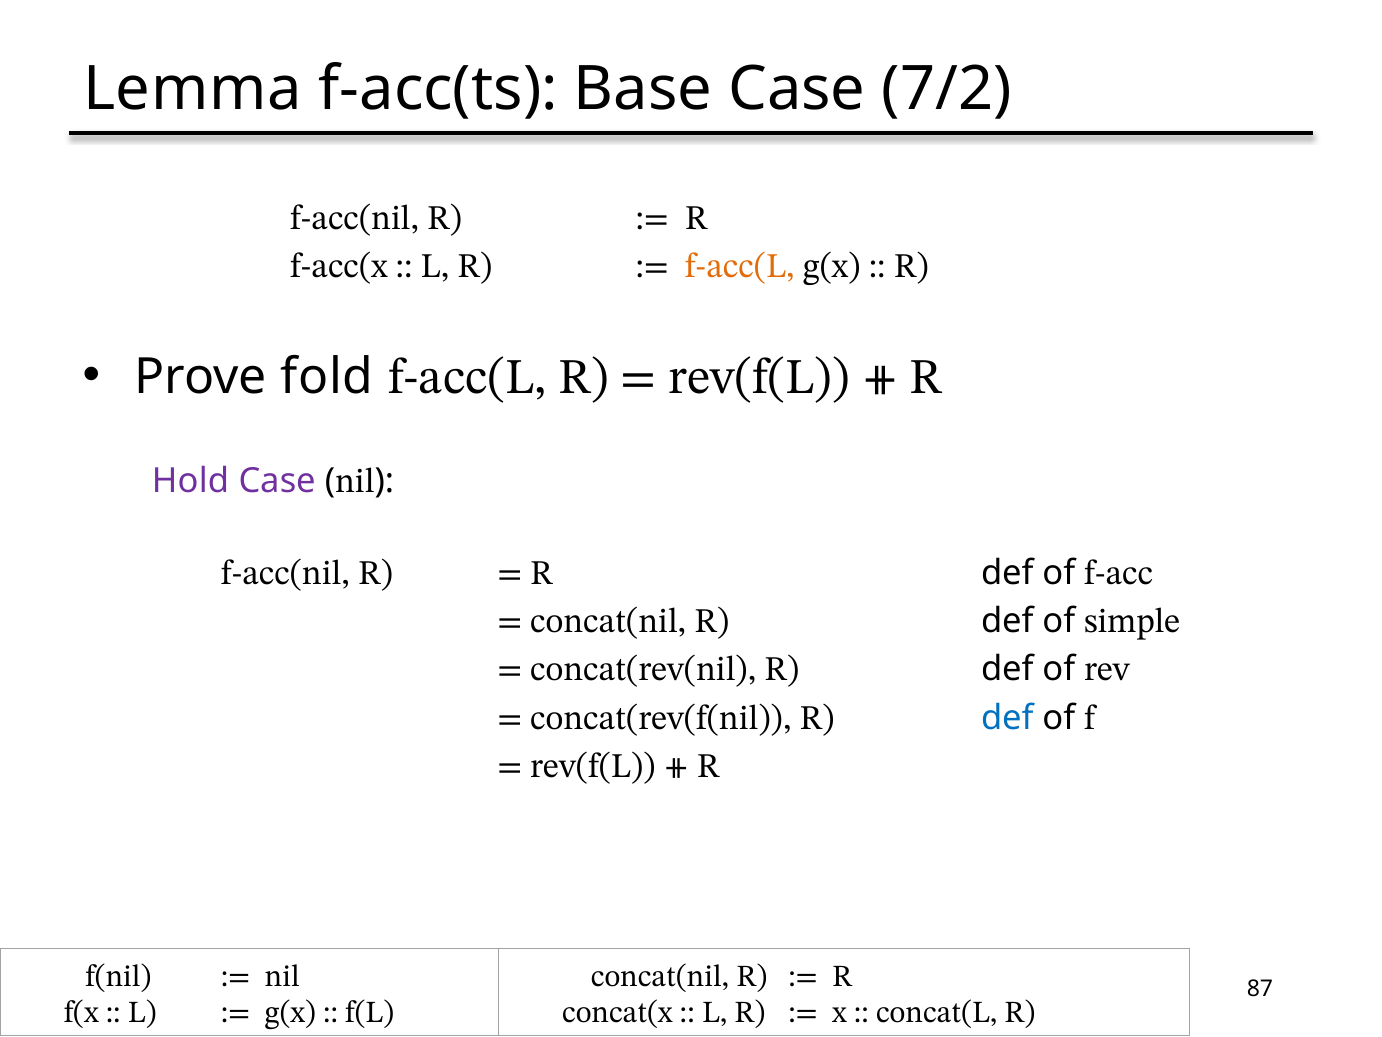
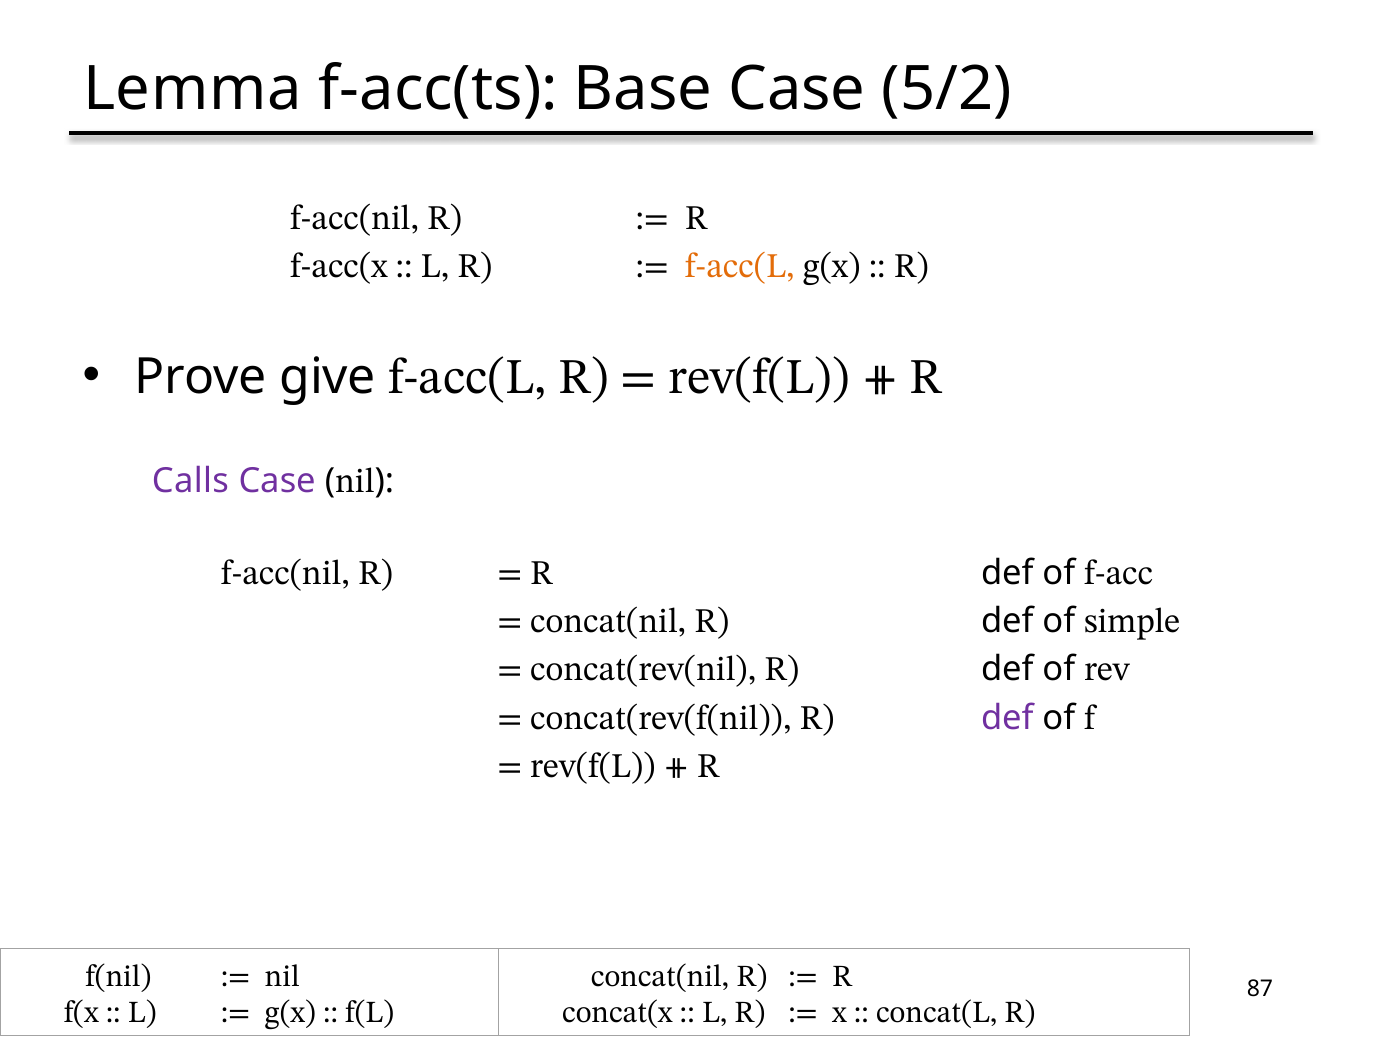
7/2: 7/2 -> 5/2 (947, 89)
fold: fold -> give (328, 376)
Hold: Hold -> Calls (190, 481)
def colour: blue -> purple (1007, 718)
